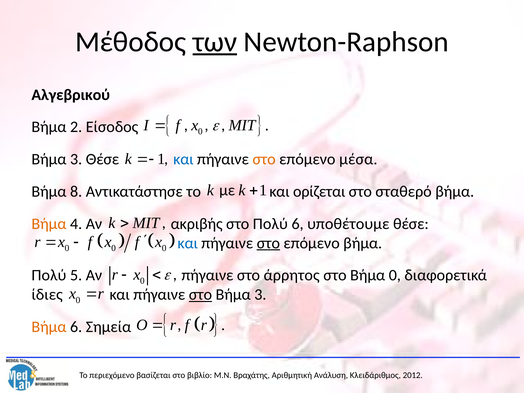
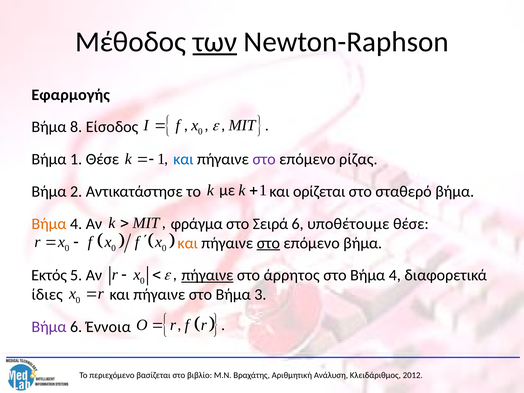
Αλγεβρικού: Αλγεβρικού -> Εφαρμογής (71, 95)
2: 2 -> 8 (76, 127)
3: 3 -> 1 (76, 159)
στο colour: orange -> purple (264, 159)
μέσα: μέσα -> ρίζας (358, 159)
8: 8 -> 2 (76, 192)
ακριβής: ακριβής -> φράγμα (197, 224)
στο Πολύ: Πολύ -> Σειρά (270, 224)
και colour: blue -> orange (188, 243)
Πολύ: Πολύ -> Εκτός (49, 275)
πήγαινε underline: none -> present (207, 275)
στο Βήμα 0: 0 -> 4 (395, 275)
στο underline: present -> none (200, 295)
Βήμα colour: orange -> purple (49, 327)
Σημεία: Σημεία -> Έννοια (108, 327)
